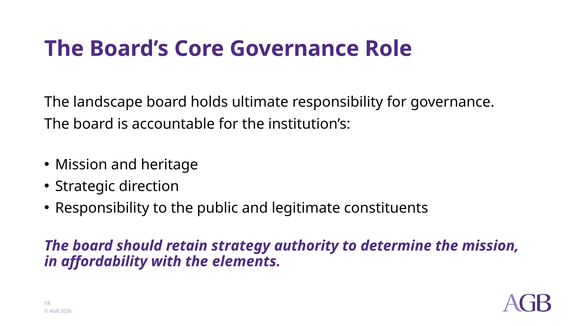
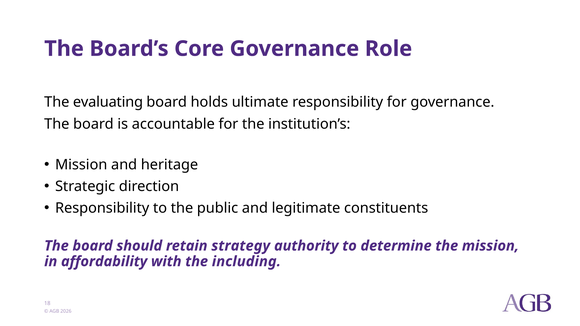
landscape: landscape -> evaluating (108, 102)
elements: elements -> including (246, 262)
